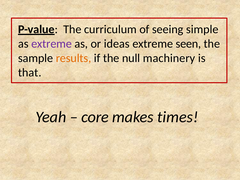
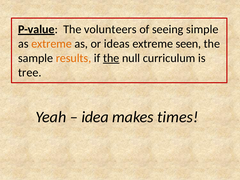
curriculum: curriculum -> volunteers (110, 29)
extreme colour: purple -> orange (52, 44)
the underline: none -> present (111, 58)
machinery: machinery -> curriculum (169, 58)
that: that -> tree (30, 72)
core: core -> idea (95, 117)
